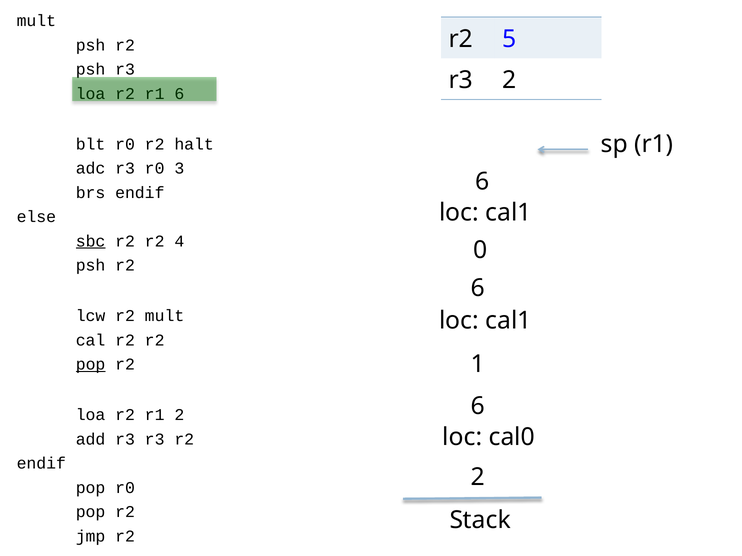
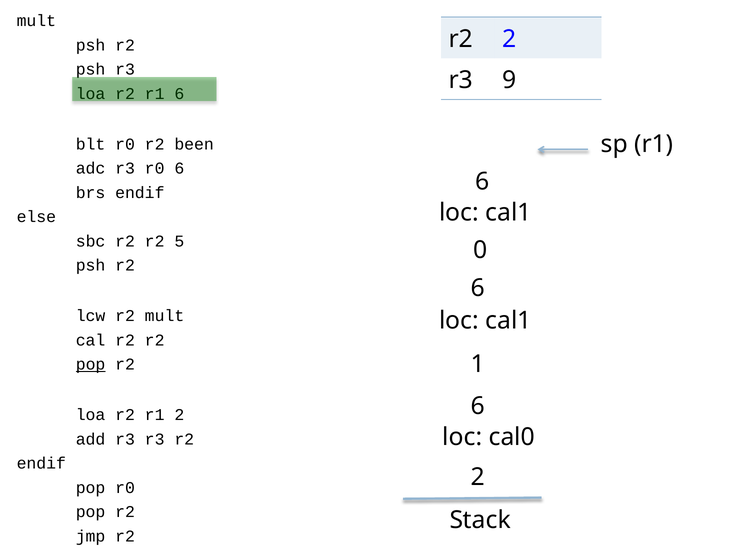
r2 5: 5 -> 2 (509, 39)
r3 2: 2 -> 9 (509, 80)
halt: halt -> been (194, 144)
r0 3: 3 -> 6 (179, 168)
sbc underline: present -> none (91, 241)
4: 4 -> 5 (179, 241)
